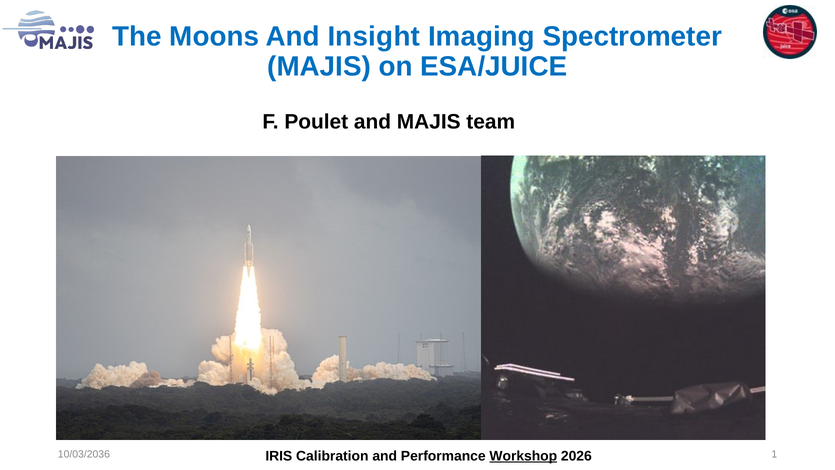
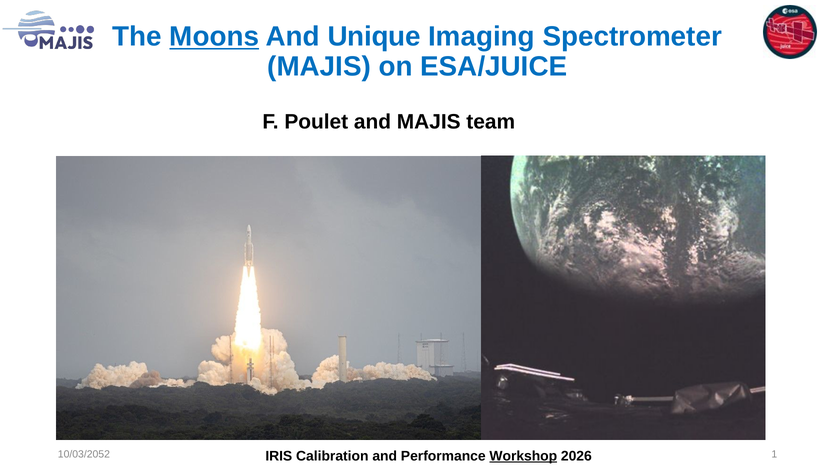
Moons underline: none -> present (214, 37)
Insight: Insight -> Unique (374, 37)
10/03/2036: 10/03/2036 -> 10/03/2052 (84, 454)
